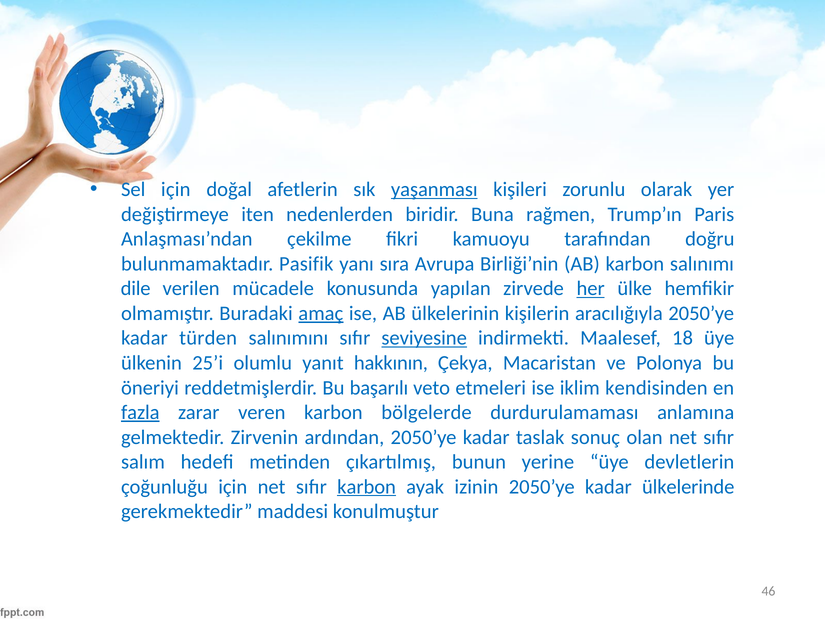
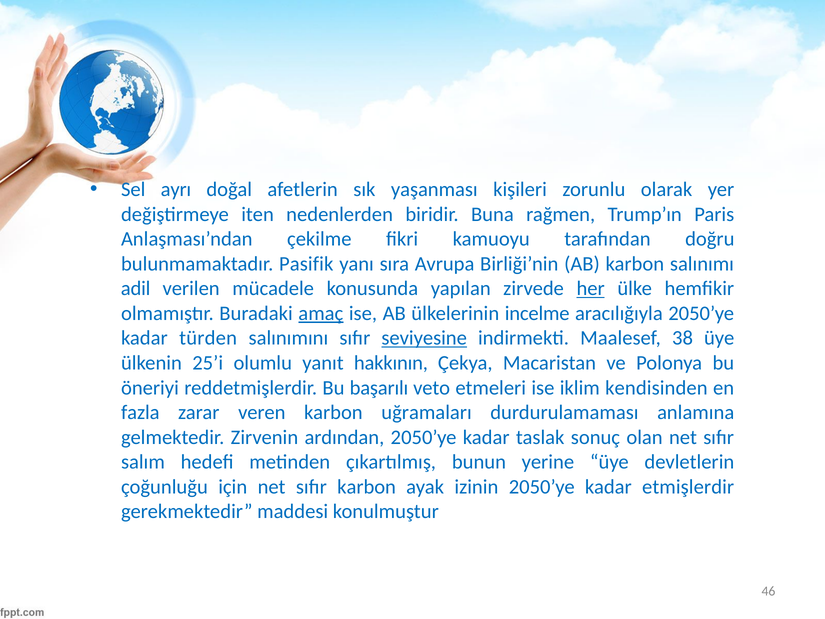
Sel için: için -> ayrı (176, 190)
yaşanması underline: present -> none (434, 190)
dile: dile -> adil (136, 289)
kişilerin: kişilerin -> incelme (537, 313)
18: 18 -> 38 (683, 338)
fazla underline: present -> none (140, 412)
bölgelerde: bölgelerde -> uğramaları (427, 412)
karbon underline: present -> none (367, 487)
ülkelerinde: ülkelerinde -> etmişlerdir (688, 487)
